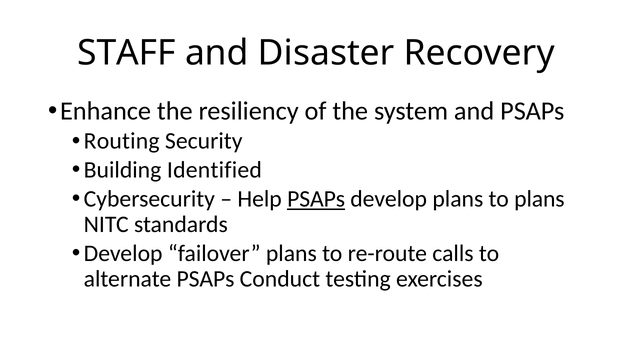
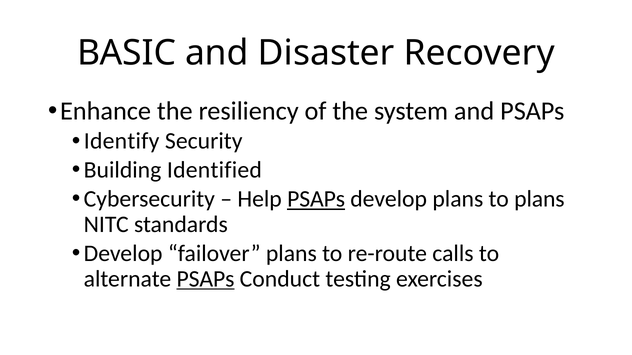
STAFF: STAFF -> BASIC (127, 53)
Routing: Routing -> Identify (122, 141)
PSAPs underline: none -> present (206, 279)
